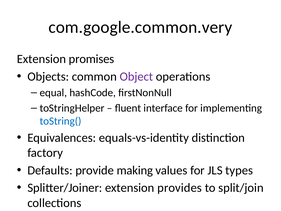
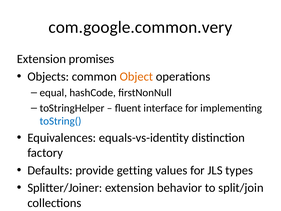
Object colour: purple -> orange (136, 76)
provide making: making -> getting (135, 170)
provides: provides -> behavior (180, 188)
